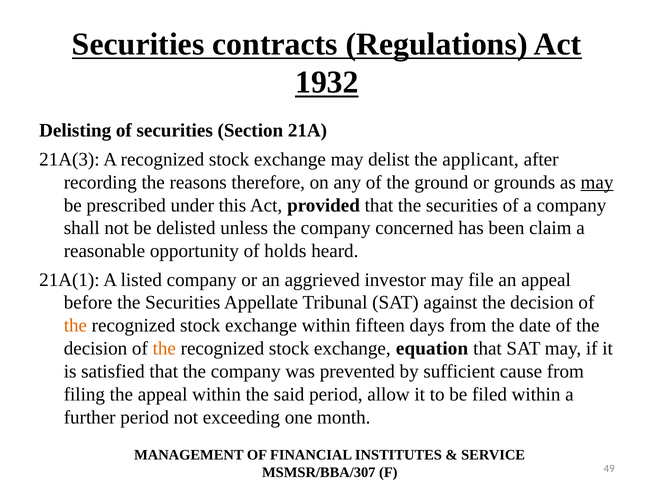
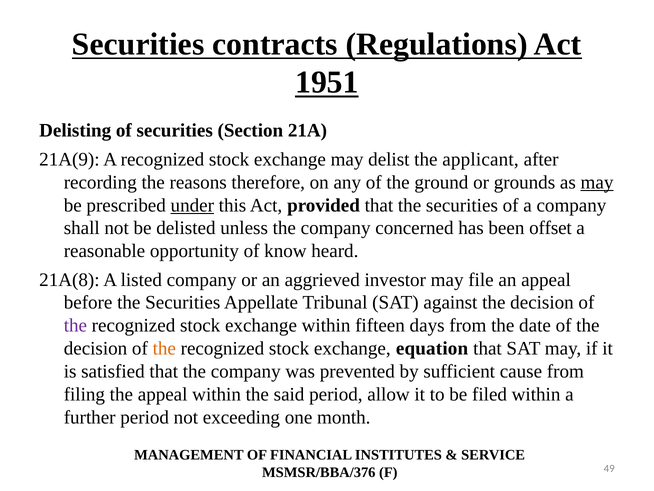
1932: 1932 -> 1951 (327, 82)
21A(3: 21A(3 -> 21A(9 (69, 159)
under underline: none -> present (192, 205)
claim: claim -> offset (550, 228)
holds: holds -> know (285, 251)
21A(1: 21A(1 -> 21A(8 (69, 279)
the colour: orange -> purple (75, 325)
MSMSR/BBA/307: MSMSR/BBA/307 -> MSMSR/BBA/376 (319, 472)
